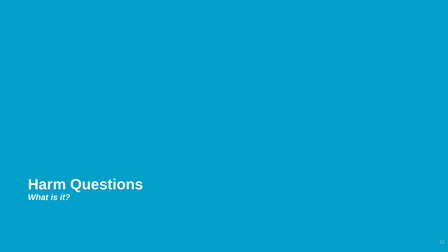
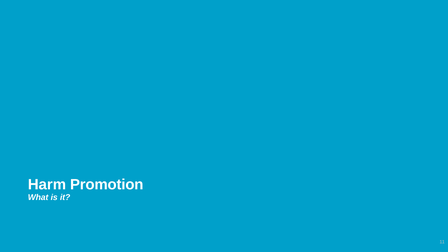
Questions: Questions -> Promotion (107, 185)
